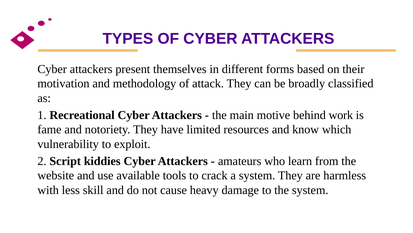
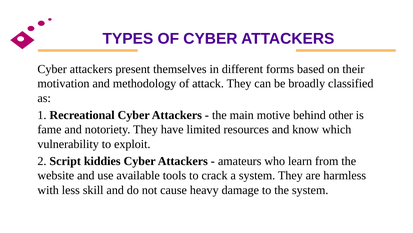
work: work -> other (341, 115)
